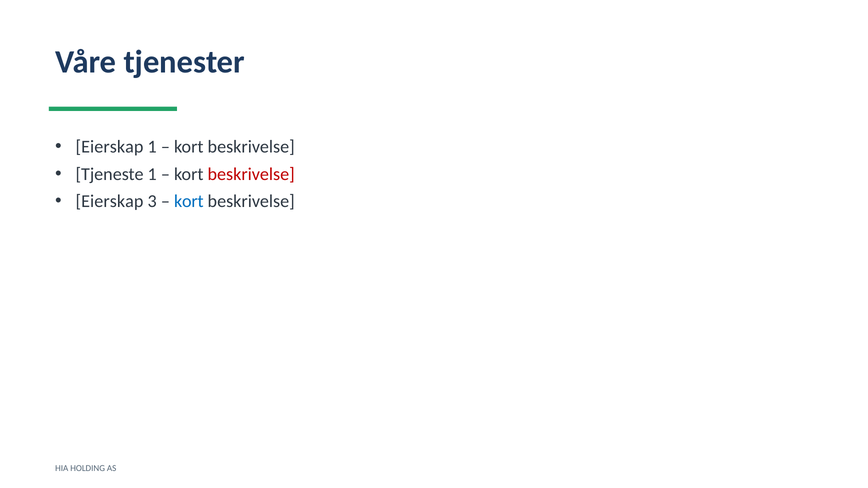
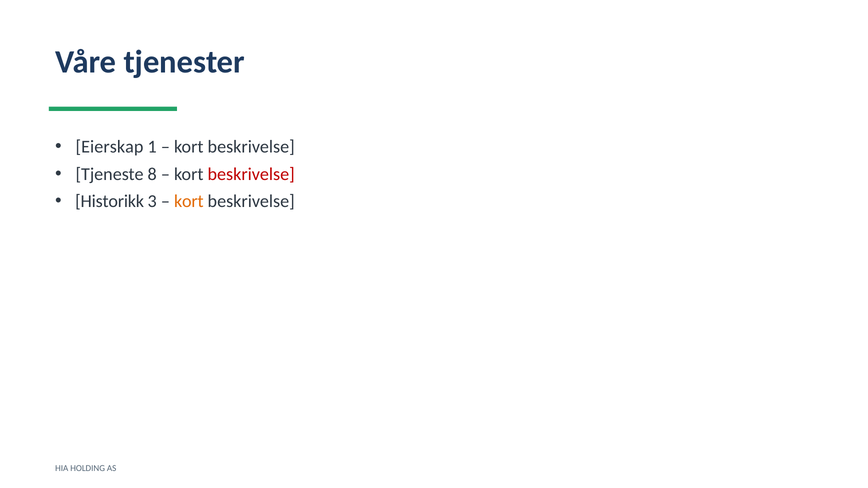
Tjeneste 1: 1 -> 8 (152, 174)
Eierskap: Eierskap -> Historikk (110, 201)
kort colour: blue -> orange (189, 201)
